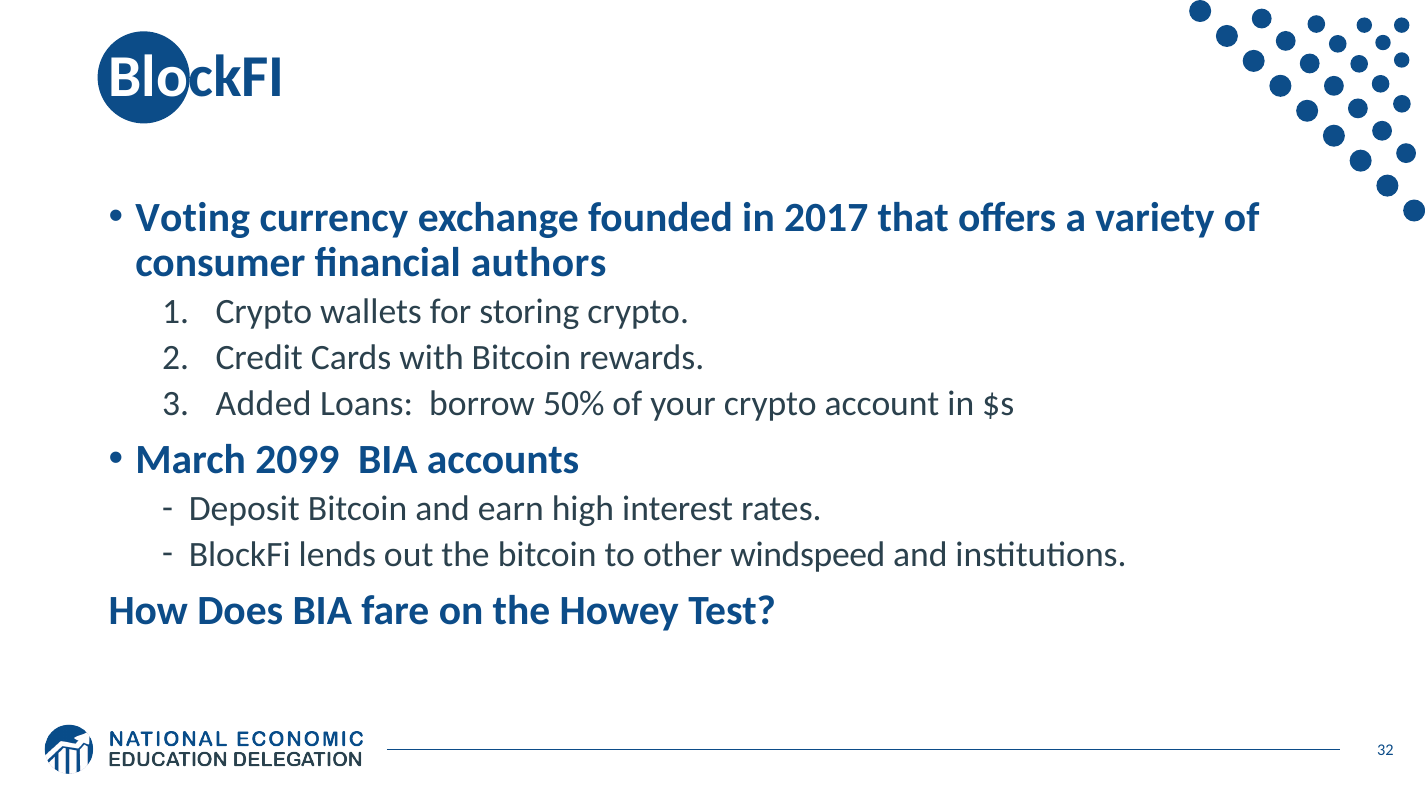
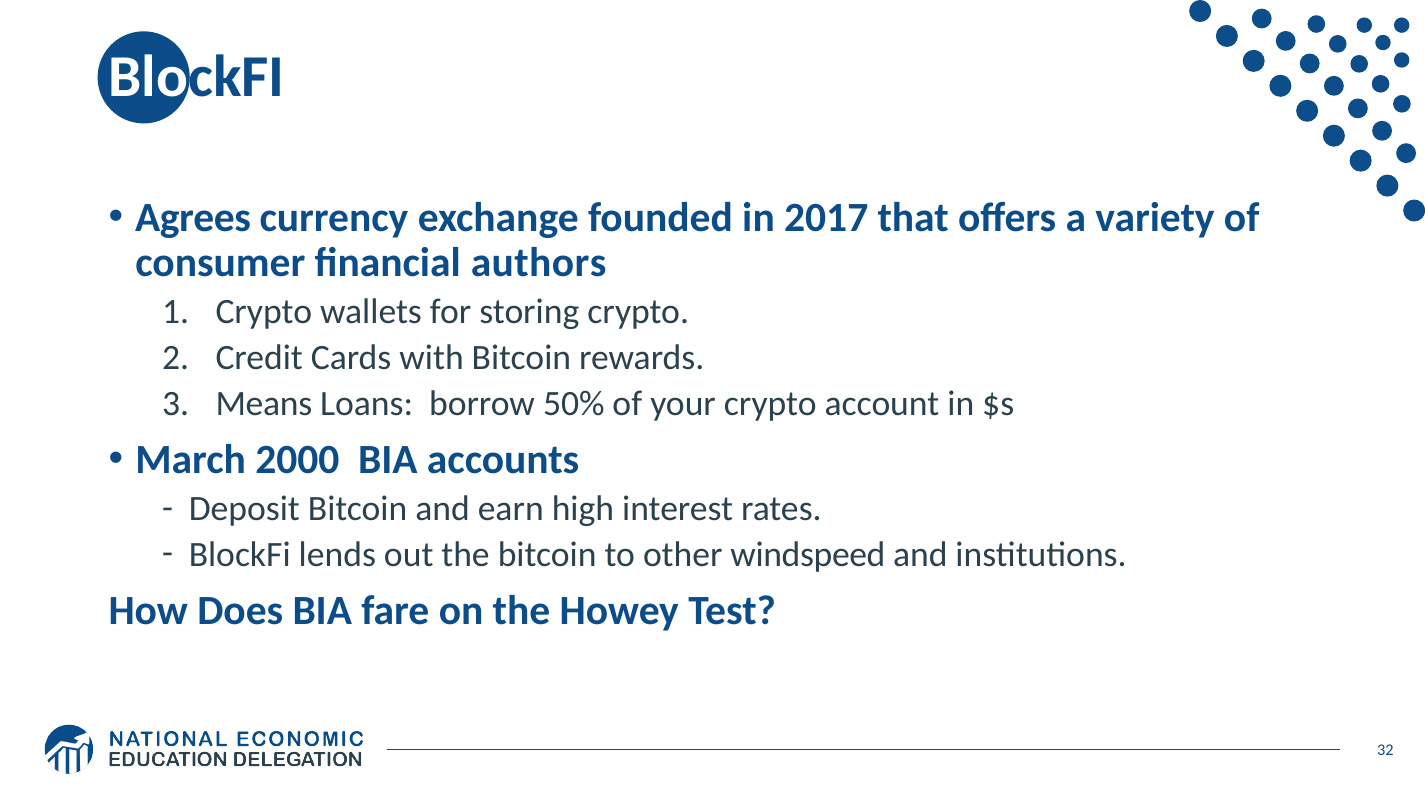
Voting: Voting -> Agrees (193, 218)
Added: Added -> Means (264, 404)
2099: 2099 -> 2000 (297, 460)
